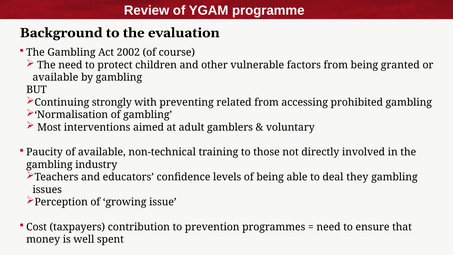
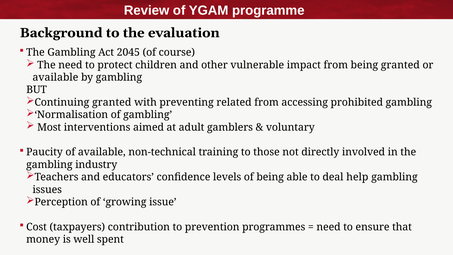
2002: 2002 -> 2045 (128, 52)
factors: factors -> impact (304, 65)
Continuing strongly: strongly -> granted (112, 102)
they: they -> help (357, 177)
